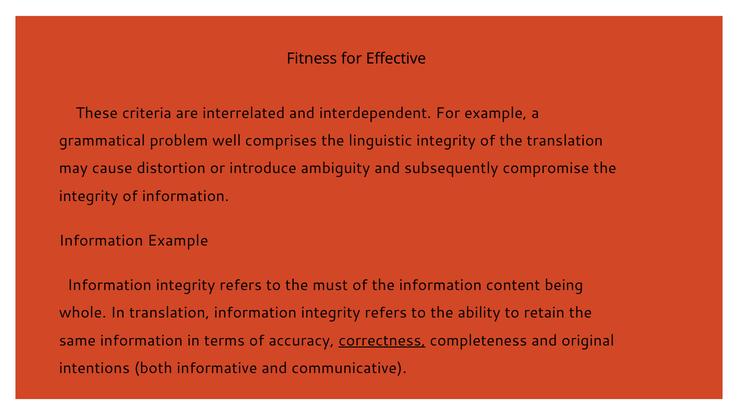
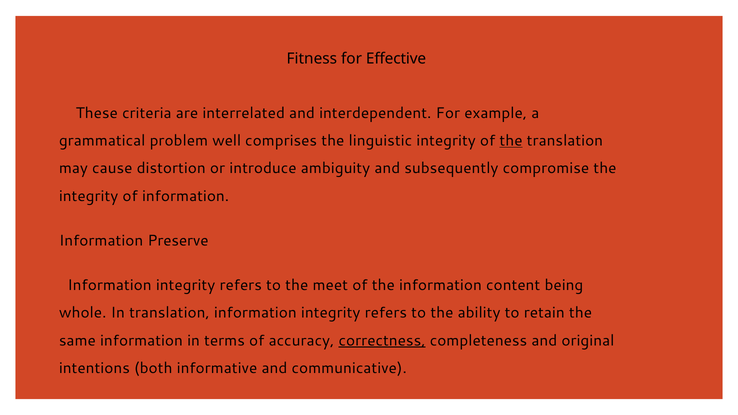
the underline: none -> present (511, 141)
Information Example: Example -> Preserve (178, 241)
must: must -> meet (330, 285)
